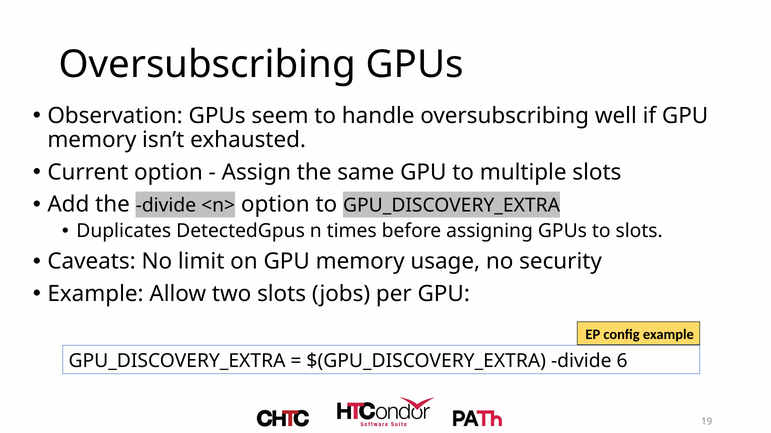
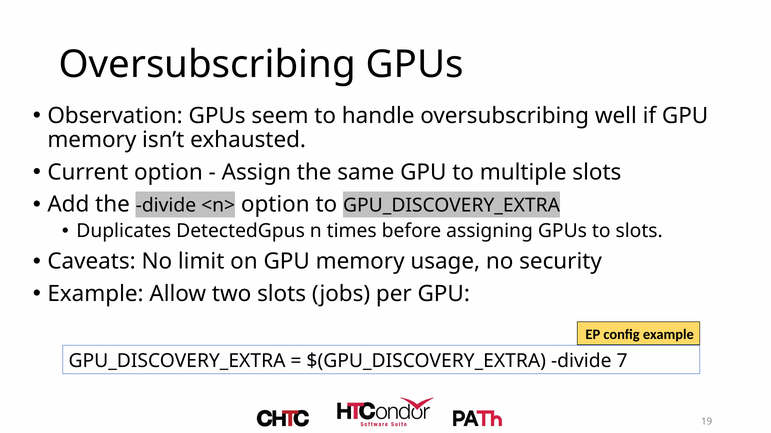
6: 6 -> 7 (622, 361)
